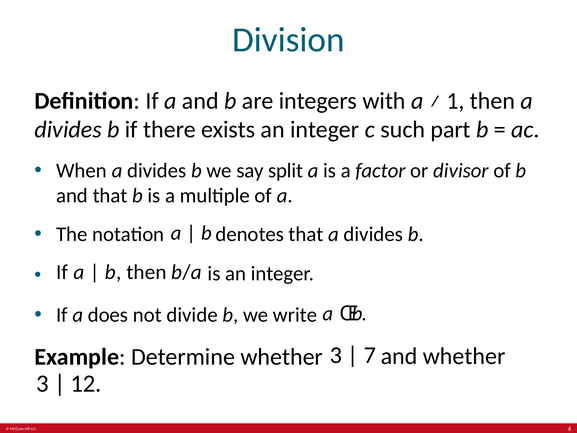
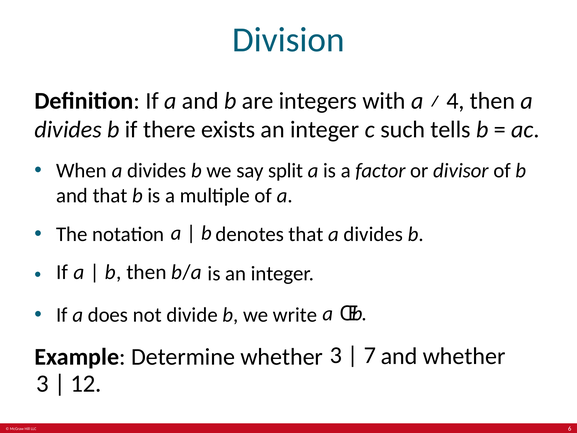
1: 1 -> 4 (455, 101)
part: part -> tells (451, 130)
